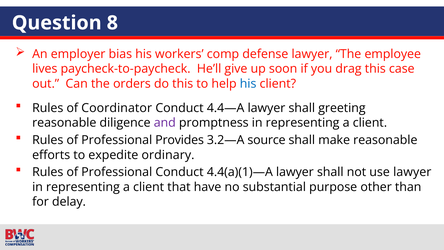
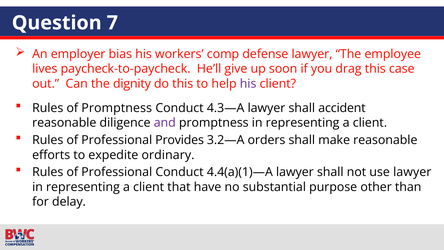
8: 8 -> 7 (112, 23)
orders: orders -> dignity (132, 84)
his colour: blue -> purple (248, 84)
of Coordinator: Coordinator -> Promptness (117, 108)
4.4—A: 4.4—A -> 4.3—A (226, 108)
greeting: greeting -> accident (342, 108)
source: source -> orders (266, 140)
